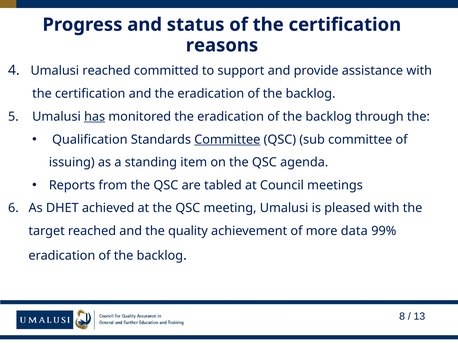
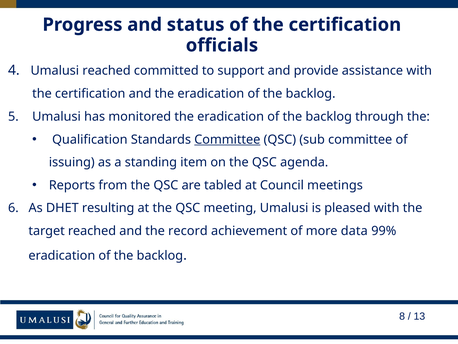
reasons: reasons -> officials (222, 45)
has underline: present -> none (95, 116)
achieved: achieved -> resulting (108, 208)
quality: quality -> record (188, 231)
